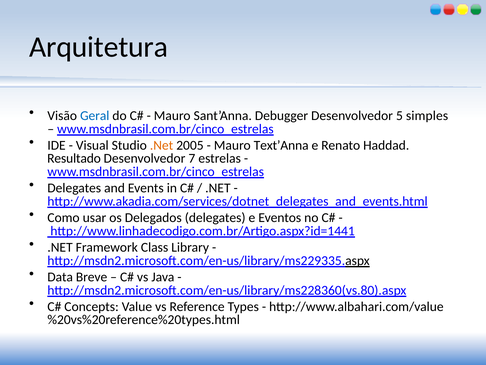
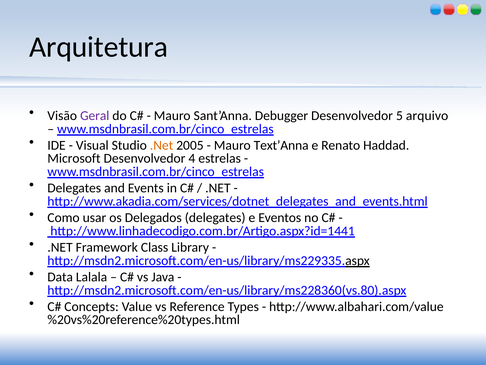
Geral colour: blue -> purple (95, 116)
simples: simples -> arquivo (427, 116)
Resultado: Resultado -> Microsoft (74, 158)
7: 7 -> 4 (192, 158)
Breve: Breve -> Lalala (92, 277)
